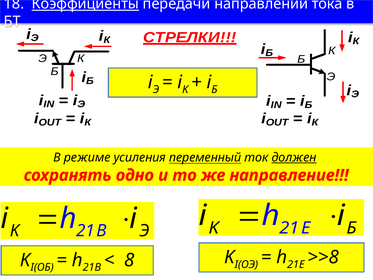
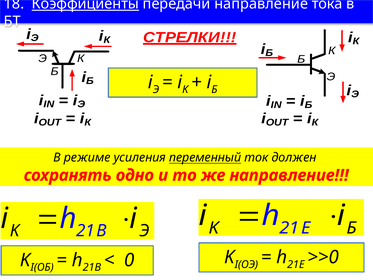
передачи направлений: направлений -> направление (261, 4)
должен underline: present -> none (294, 157)
>>8: >>8 -> >>0 (323, 257)
8: 8 -> 0 (129, 260)
